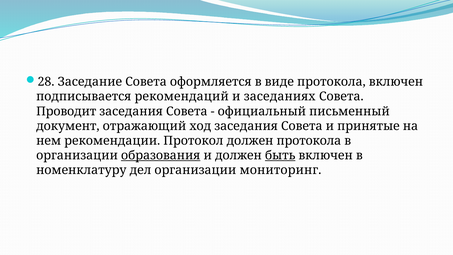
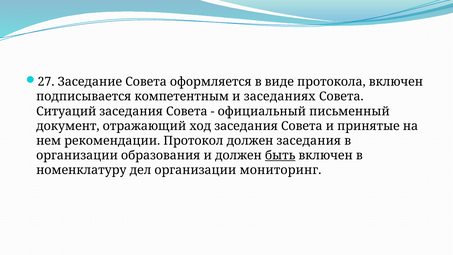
28: 28 -> 27 (46, 82)
рекомендаций: рекомендаций -> компетентным (182, 97)
Проводит: Проводит -> Ситуаций (66, 111)
должен протокола: протокола -> заседания (309, 141)
образования underline: present -> none (161, 155)
